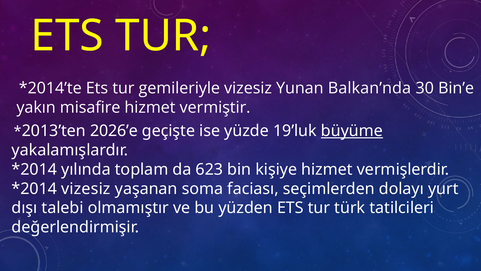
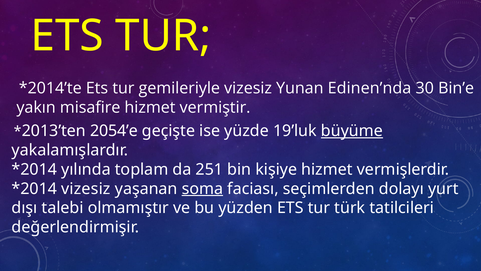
Balkan’nda: Balkan’nda -> Edinen’nda (369, 88)
2026’e: 2026’e -> 2054’e (114, 131)
623: 623 -> 251 (209, 169)
soma underline: none -> present (202, 188)
